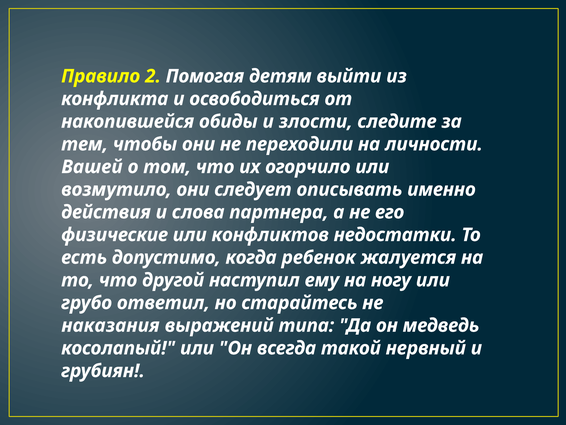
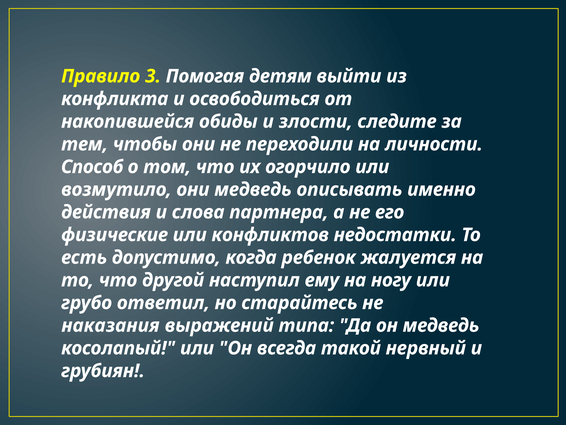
2: 2 -> 3 (153, 76)
Вашей: Вашей -> Способ (92, 167)
они следует: следует -> медведь (253, 189)
